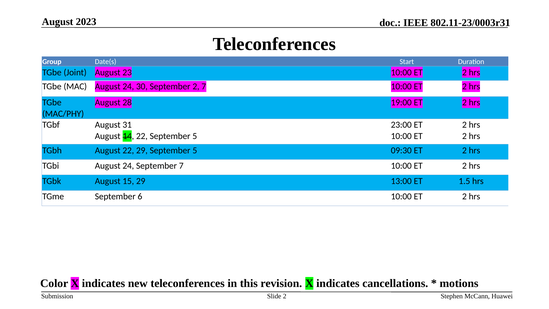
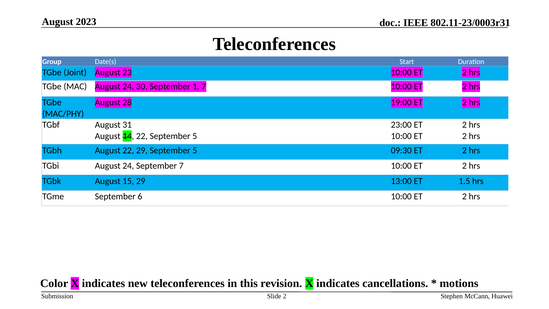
September 2: 2 -> 1 (196, 87)
